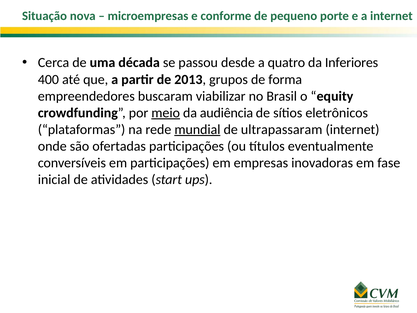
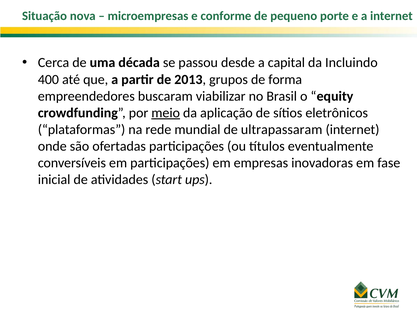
quatro: quatro -> capital (286, 63)
Inferiores: Inferiores -> Incluindo (351, 63)
audiência: audiência -> aplicação (226, 113)
mundial underline: present -> none (197, 129)
